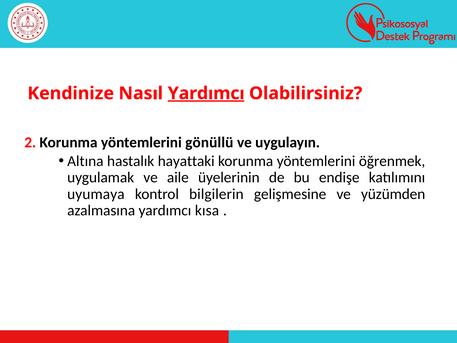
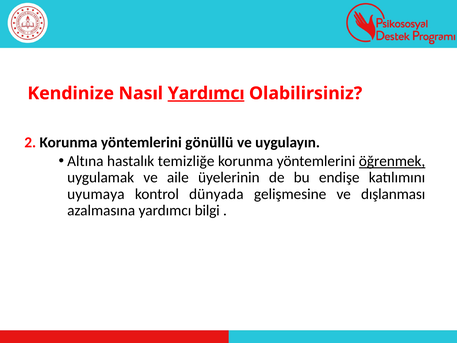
hayattaki: hayattaki -> temizliğe (186, 161)
öğrenmek underline: none -> present (392, 161)
bilgilerin: bilgilerin -> dünyada (216, 194)
yüzümden: yüzümden -> dışlanması (393, 194)
kısa: kısa -> bilgi (207, 210)
